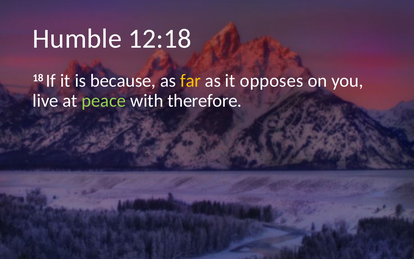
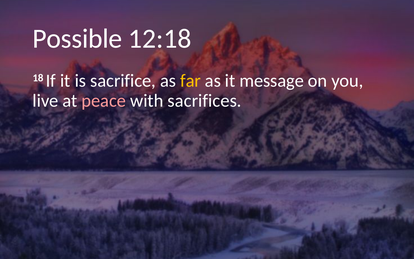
Humble: Humble -> Possible (77, 39)
because: because -> sacrifice (123, 81)
opposes: opposes -> message (272, 81)
peace colour: light green -> pink (104, 101)
therefore: therefore -> sacrifices (205, 101)
